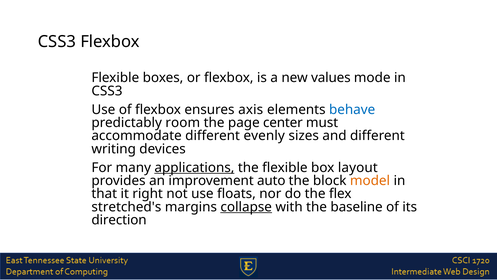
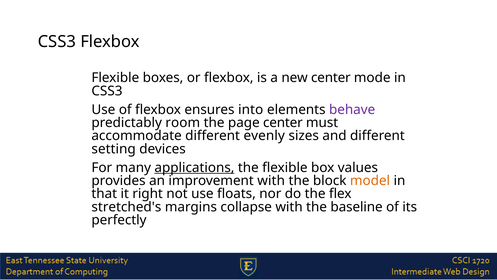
new values: values -> center (331, 78)
axis: axis -> into (251, 109)
behave colour: blue -> purple (352, 109)
writing: writing -> setting (114, 149)
layout: layout -> values (358, 167)
improvement auto: auto -> with (271, 180)
collapse underline: present -> none (246, 207)
direction: direction -> perfectly (119, 220)
